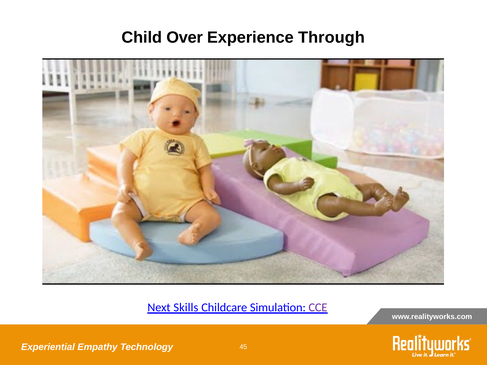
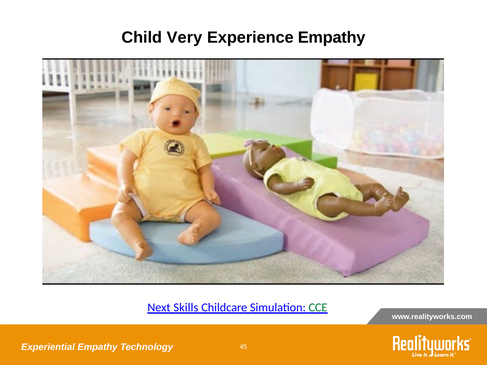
Over: Over -> Very (184, 38)
Experience Through: Through -> Empathy (332, 38)
CCE colour: purple -> green (318, 308)
